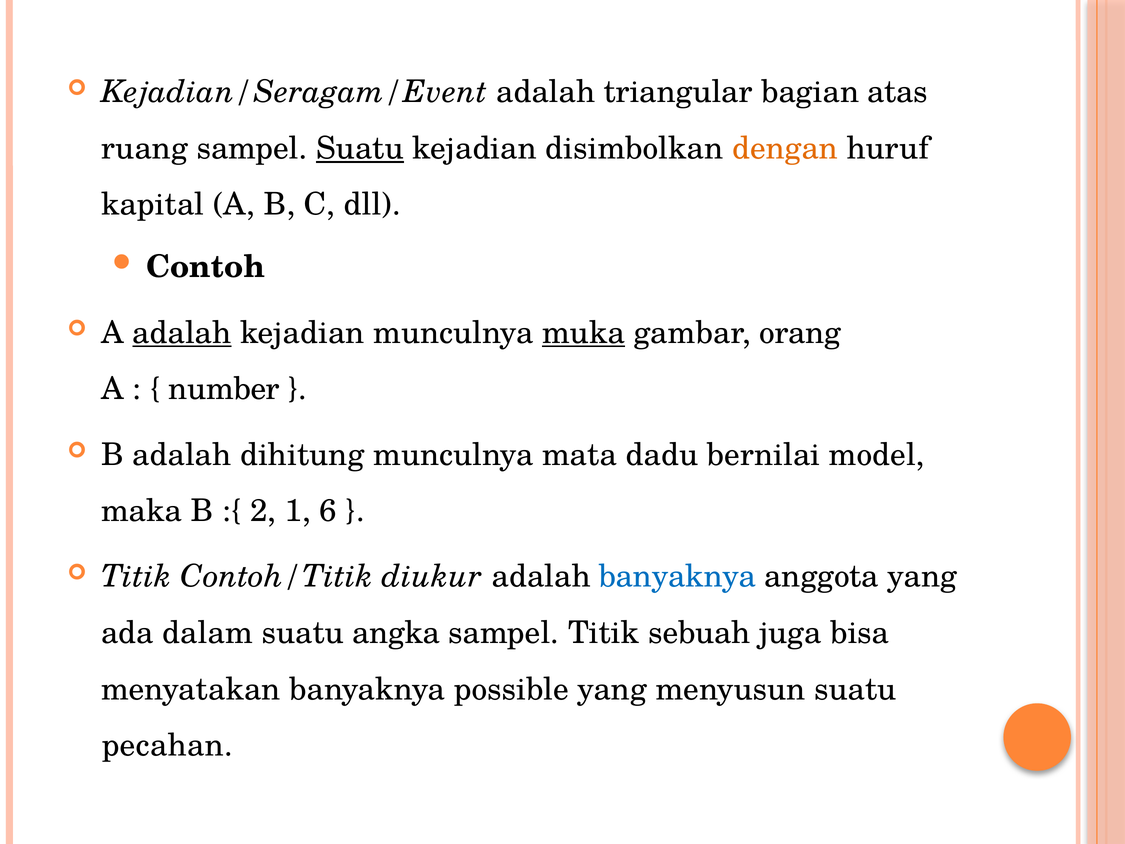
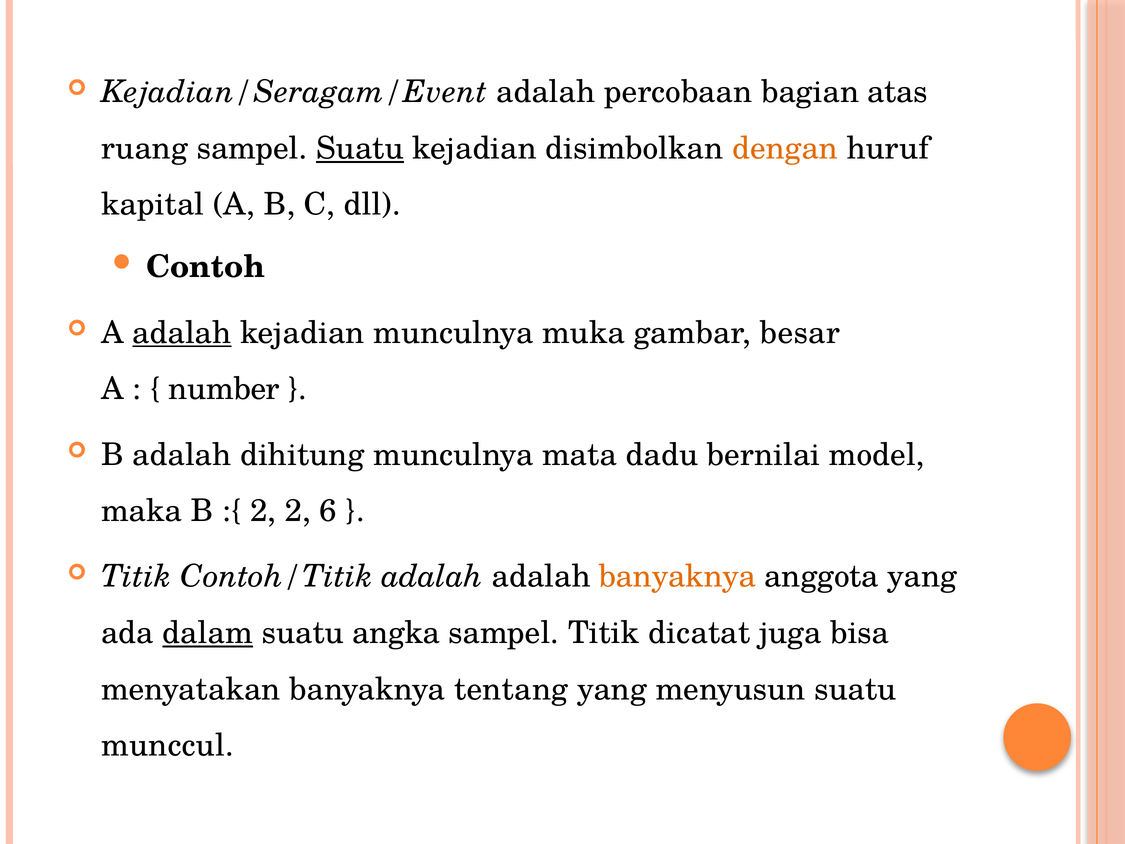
triangular: triangular -> percobaan (678, 92)
muka underline: present -> none (584, 333)
orang: orang -> besar (800, 333)
2 1: 1 -> 2 (298, 511)
Contoh/Titik diukur: diukur -> adalah (432, 576)
banyaknya colour: blue -> orange (678, 576)
dalam underline: none -> present (208, 633)
sebuah: sebuah -> dicatat (699, 633)
possible: possible -> tentang (511, 689)
pecahan: pecahan -> munccul (167, 745)
